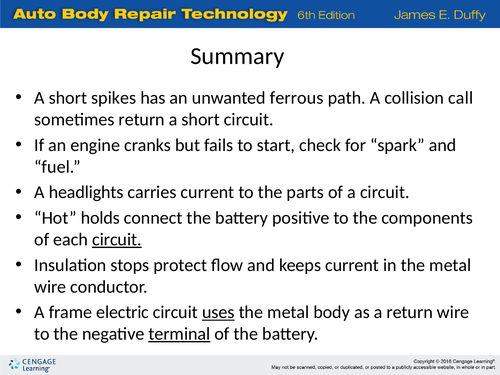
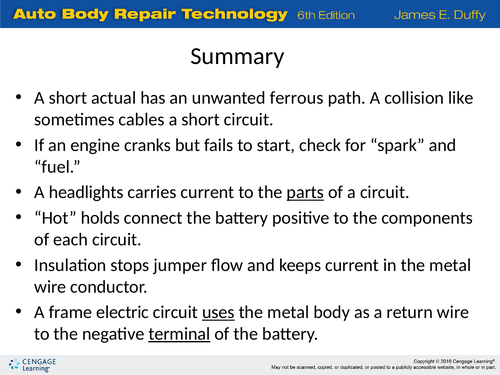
spikes: spikes -> actual (114, 98)
call: call -> like (461, 98)
sometimes return: return -> cables (142, 120)
parts underline: none -> present (305, 192)
circuit underline: present -> none (117, 240)
protect: protect -> jumper (180, 265)
